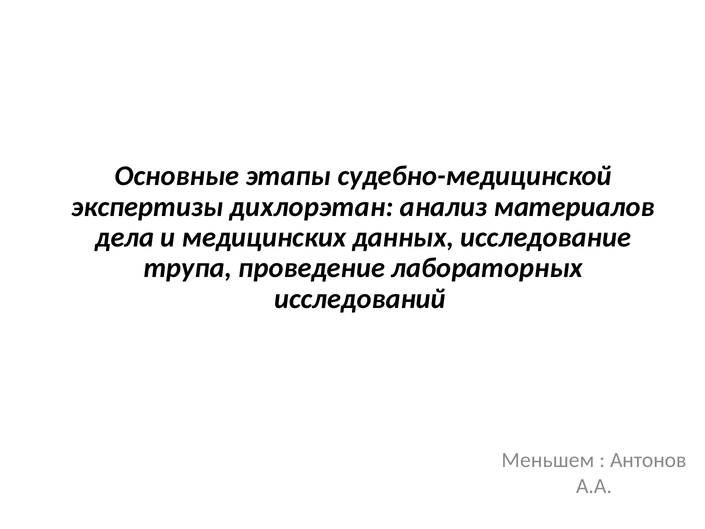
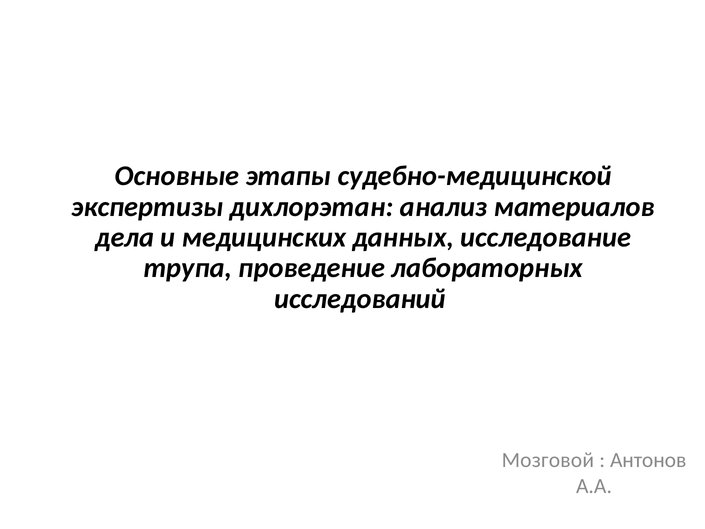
Меньшем: Меньшем -> Мозговой (548, 460)
